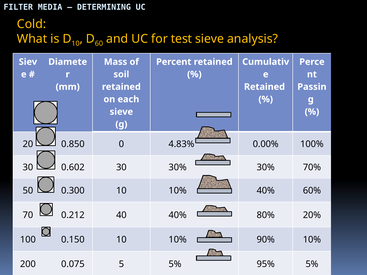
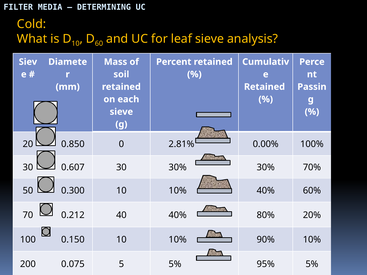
test: test -> leaf (181, 39)
4.83%: 4.83% -> 2.81% (181, 144)
0.602: 0.602 -> 0.607 (73, 168)
